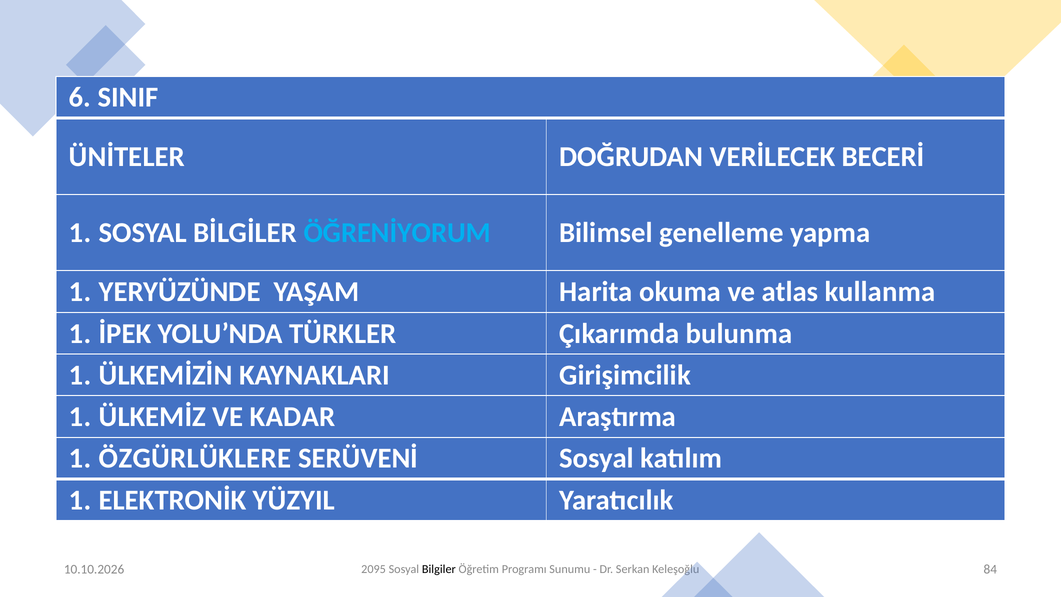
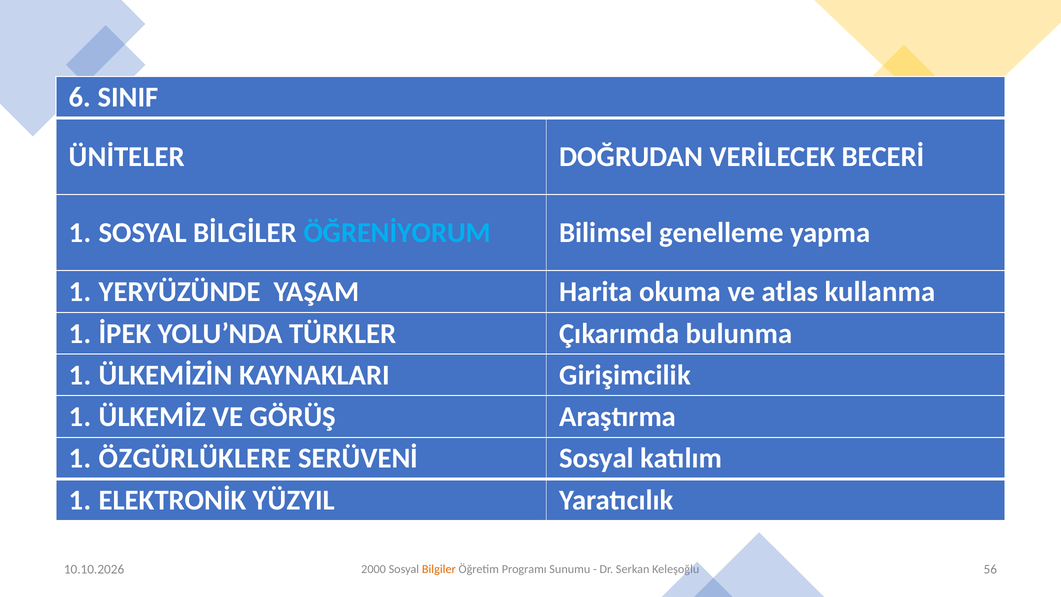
KADAR: KADAR -> GÖRÜŞ (293, 417)
2095: 2095 -> 2000 (374, 569)
Bilgiler colour: black -> orange (439, 569)
84: 84 -> 56 (990, 569)
